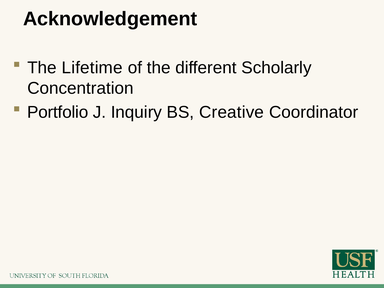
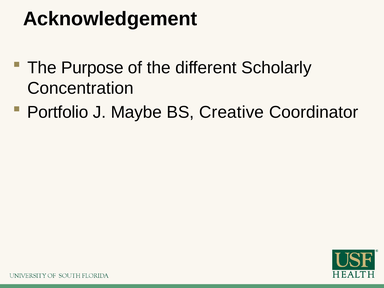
Lifetime: Lifetime -> Purpose (92, 68)
Inquiry: Inquiry -> Maybe (136, 112)
